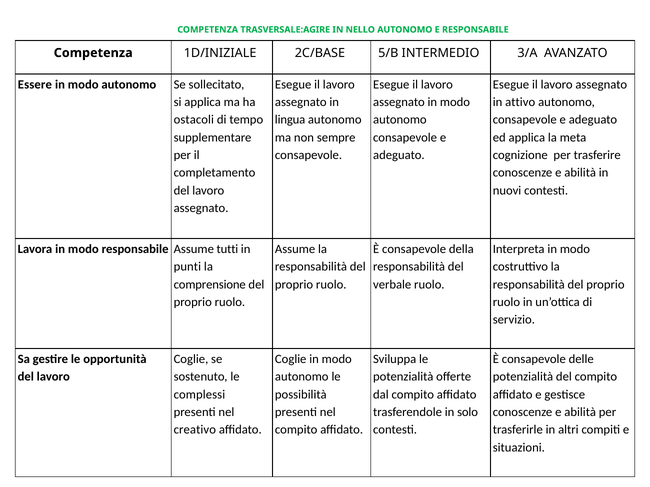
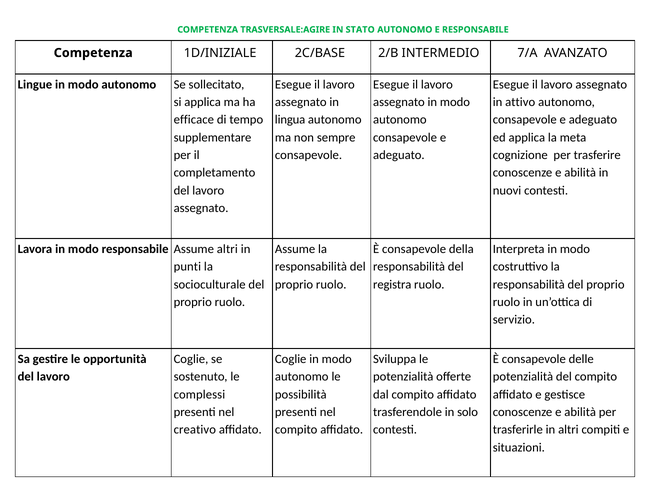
NELLO: NELLO -> STATO (360, 30)
5/B: 5/B -> 2/B (388, 53)
3/A: 3/A -> 7/A (527, 53)
Essere: Essere -> Lingue (35, 85)
ostacoli: ostacoli -> efficace (194, 120)
Assume tutti: tutti -> altri (227, 249)
comprensione: comprensione -> socioculturale (210, 285)
verbale: verbale -> registra (392, 285)
